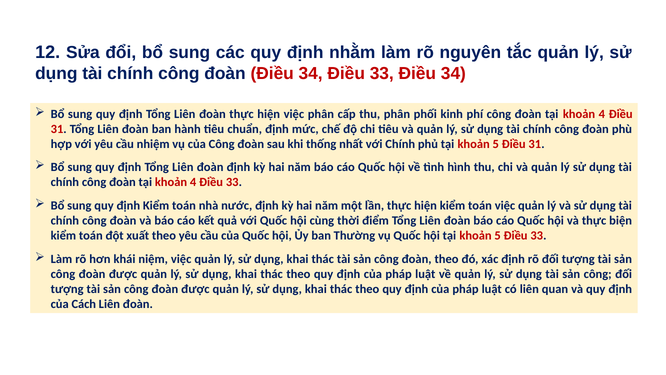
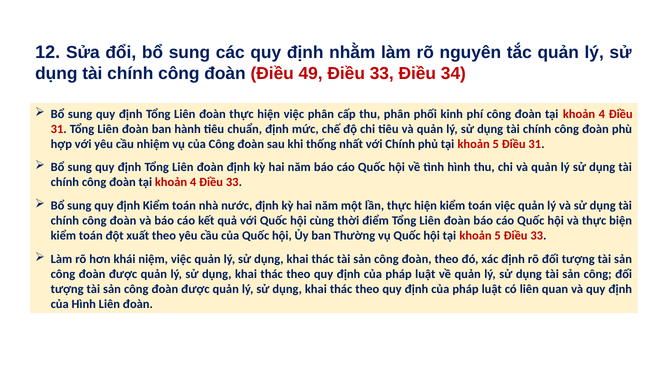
đoàn Điều 34: 34 -> 49 (311, 73)
của Cách: Cách -> Hình (84, 304)
